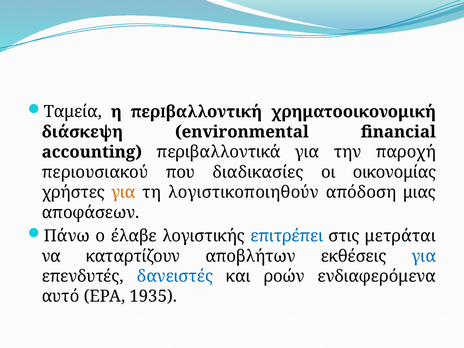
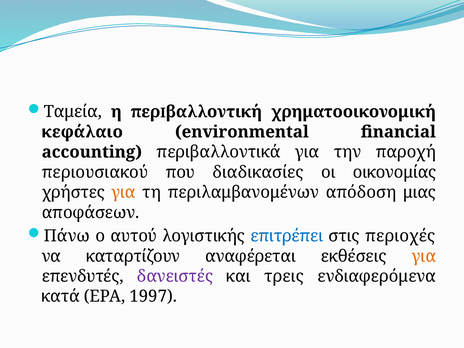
διάσκεψη: διάσκεψη -> κεφάλαιο (82, 132)
λογιστικοποιηθούν: λογιστικοποιηθούν -> περιλαμβανομένων (243, 192)
έλαβε: έλαβε -> αυτού (134, 236)
μετράται: μετράται -> περιοχές (400, 236)
αποβλήτων: αποβλήτων -> αναφέρεται (251, 256)
για colour: blue -> orange (424, 256)
δανειστές colour: blue -> purple (175, 276)
ροών: ροών -> τρεις (284, 276)
αυτό: αυτό -> κατά (61, 296)
1935: 1935 -> 1997 (153, 296)
